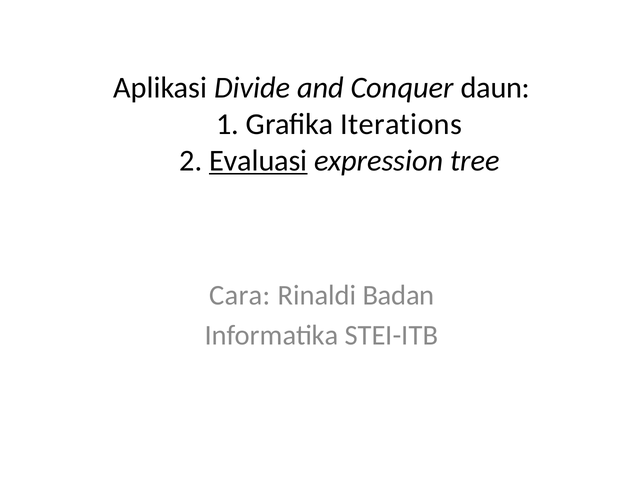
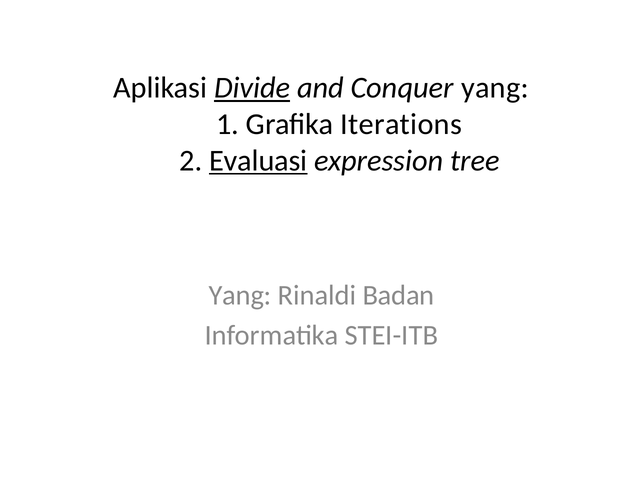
Divide underline: none -> present (252, 88)
Conquer daun: daun -> yang (495, 88)
Cara: Cara -> Yang (240, 296)
